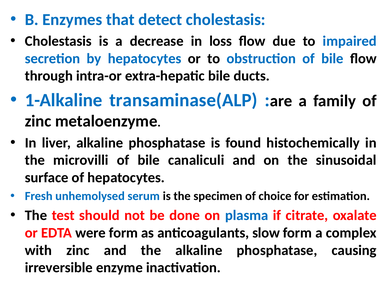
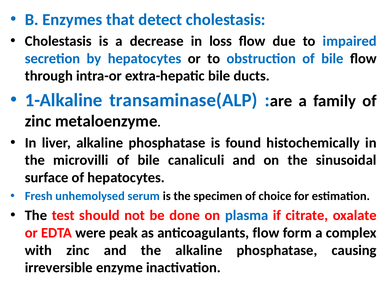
were form: form -> peak (123, 233)
anticoagulants slow: slow -> flow (266, 233)
